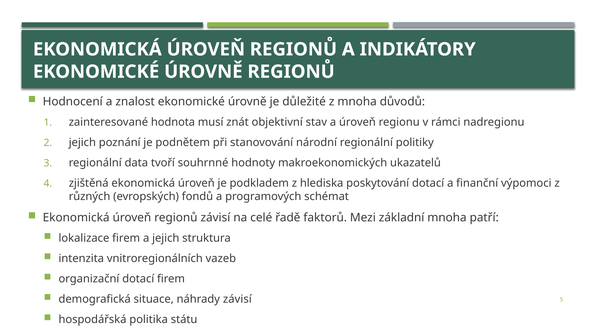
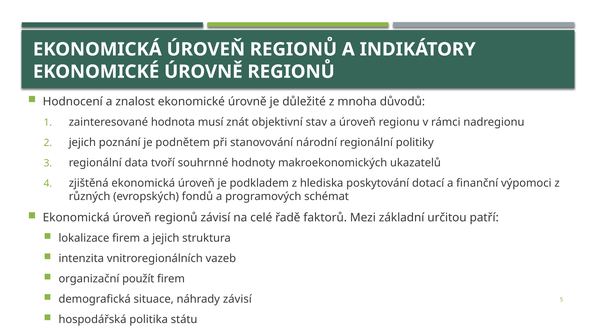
základní mnoha: mnoha -> určitou (447, 218)
organizační dotací: dotací -> použít (138, 279)
